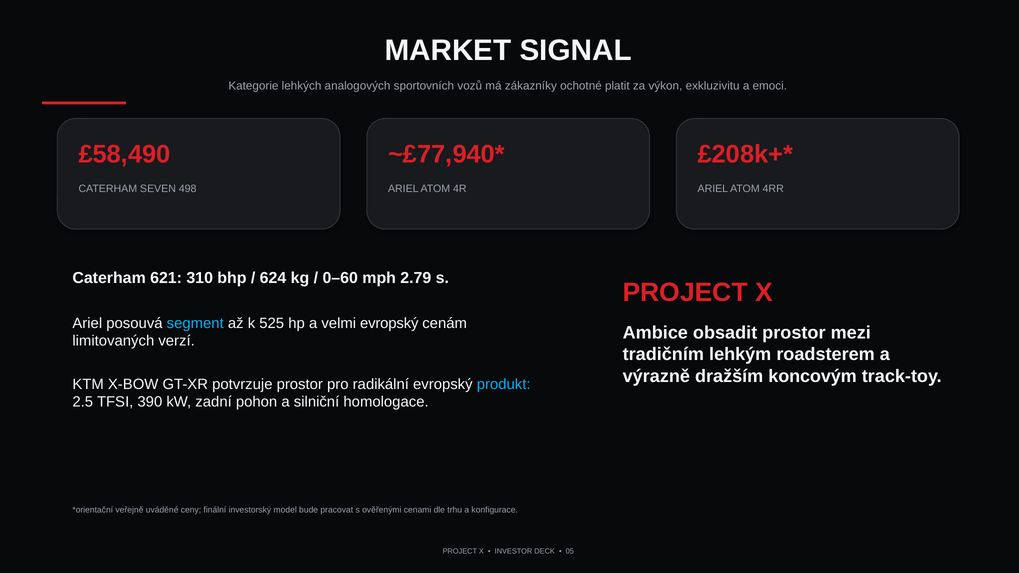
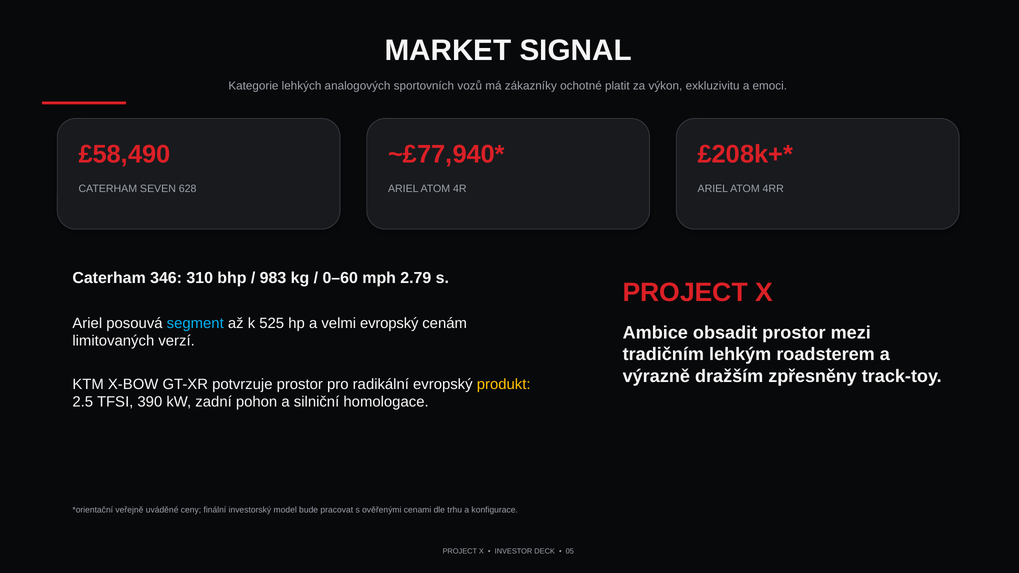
498: 498 -> 628 (188, 189)
621: 621 -> 346 (166, 278)
624: 624 -> 983 (273, 278)
koncovým: koncovým -> zpřesněny (813, 376)
produkt colour: light blue -> yellow (504, 384)
